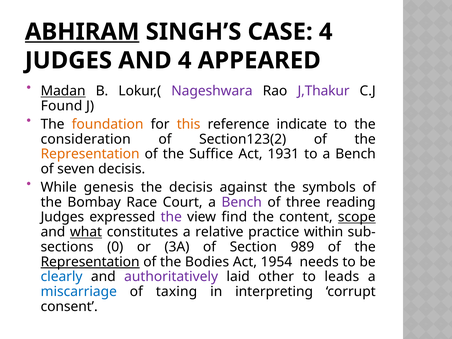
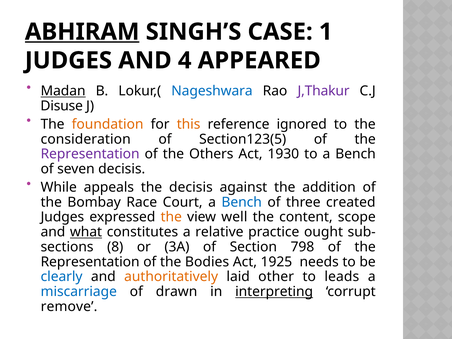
CASE 4: 4 -> 1 (326, 32)
Nageshwara colour: purple -> blue (212, 91)
Found: Found -> Disuse (62, 106)
indicate: indicate -> ignored (302, 124)
Section123(2: Section123(2 -> Section123(5 (243, 139)
Representation colour: orange -> purple (90, 154)
Suffice: Suffice -> Others (211, 154)
1931: 1931 -> 1930 (283, 154)
genesis: genesis -> appeals (109, 187)
symbols: symbols -> addition (329, 187)
Bench colour: purple -> blue (242, 202)
reading: reading -> created (351, 202)
the colour: purple -> orange (171, 217)
find: find -> well (234, 217)
scope underline: present -> none (357, 217)
within: within -> ought (324, 232)
0: 0 -> 8 (115, 247)
989: 989 -> 798 (302, 247)
Representation underline: present -> none (90, 262)
1954: 1954 -> 1925 (276, 262)
authoritatively colour: purple -> orange (171, 277)
taxing: taxing -> drawn (177, 292)
interpreting underline: none -> present (274, 292)
consent: consent -> remove (69, 307)
